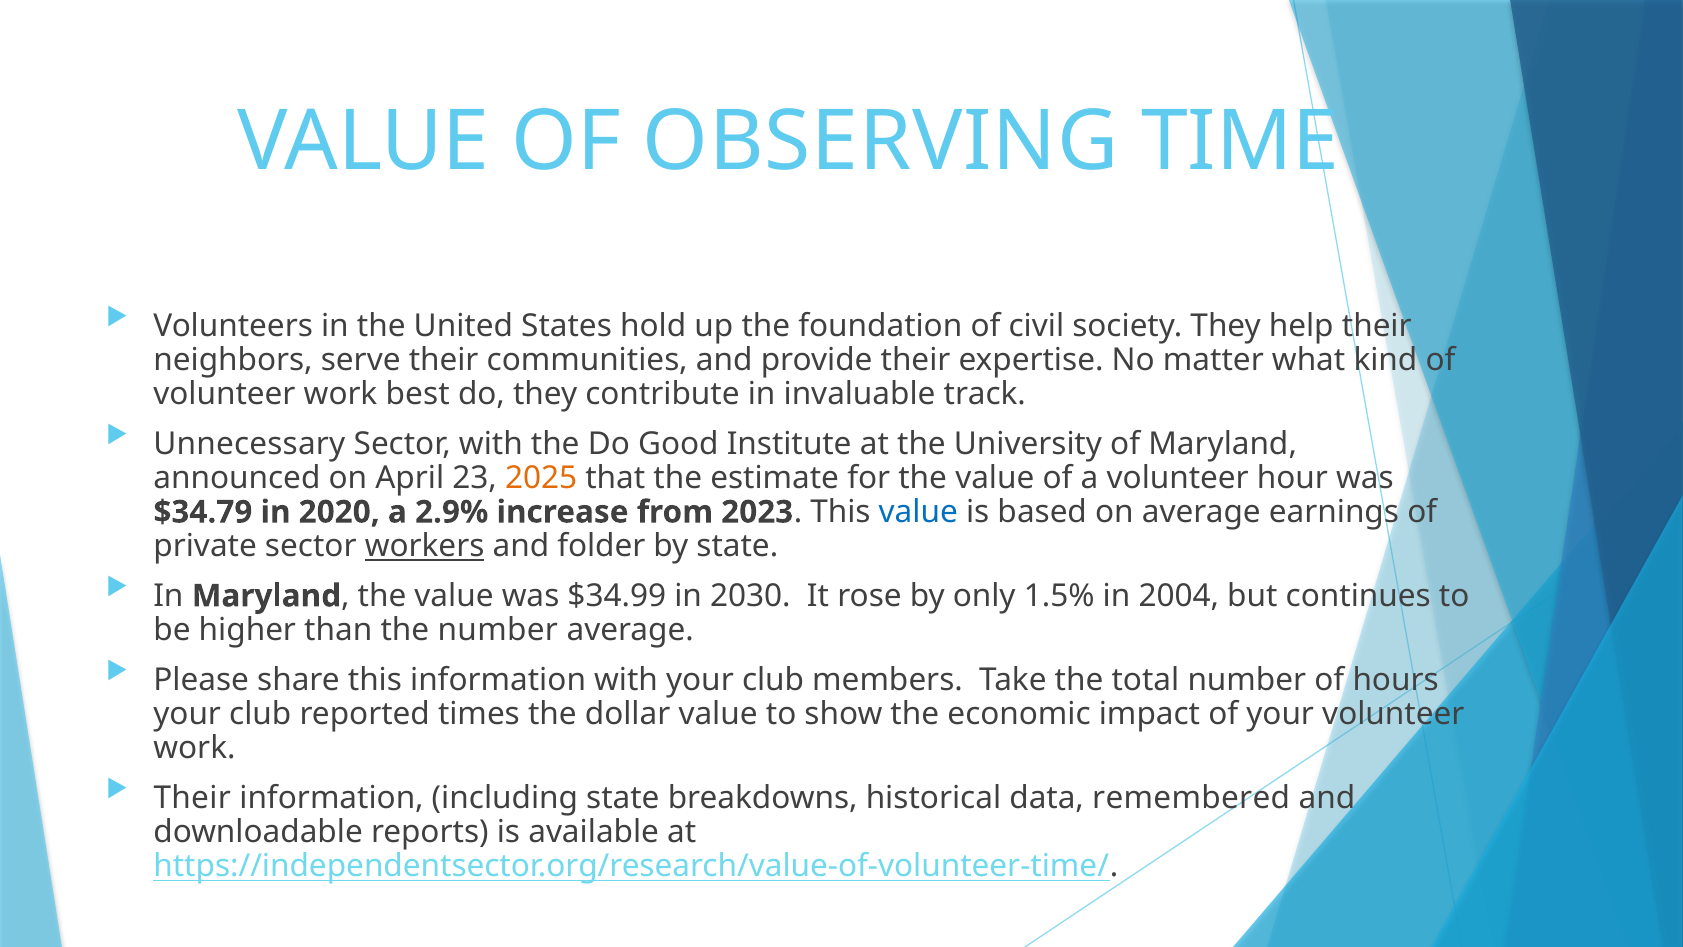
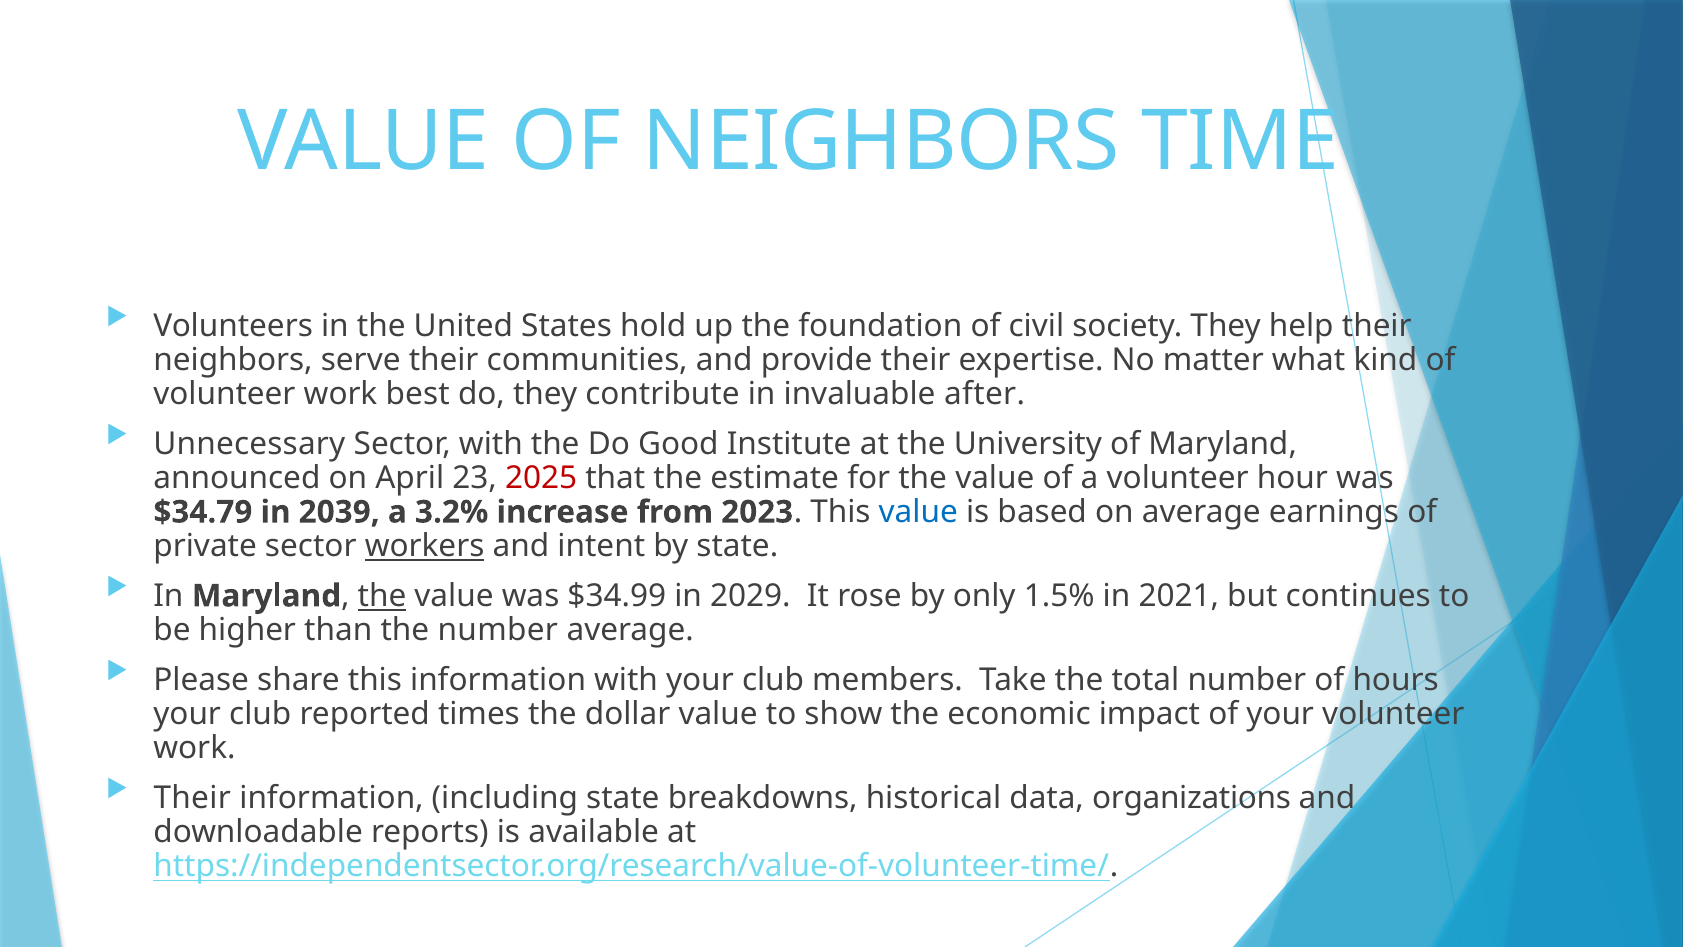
OF OBSERVING: OBSERVING -> NEIGHBORS (881, 142)
track: track -> after (985, 394)
2025 colour: orange -> red (541, 478)
2020: 2020 -> 2039 (339, 512)
2.9%: 2.9% -> 3.2% (452, 512)
folder: folder -> intent (601, 546)
the underline: none -> present (382, 596)
2030: 2030 -> 2029 (750, 596)
2004: 2004 -> 2021 (1179, 596)
remembered: remembered -> organizations (1191, 798)
